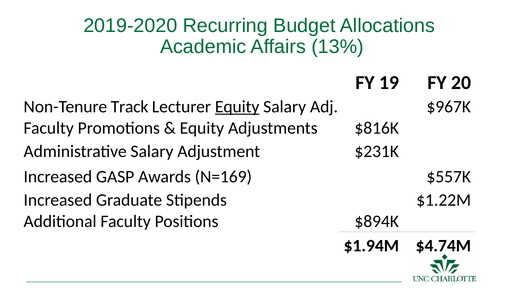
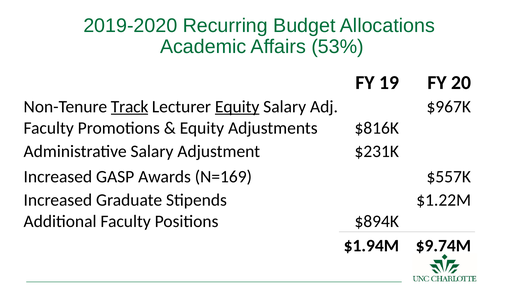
13%: 13% -> 53% (338, 47)
Track underline: none -> present (130, 107)
$4.74M: $4.74M -> $9.74M (443, 245)
